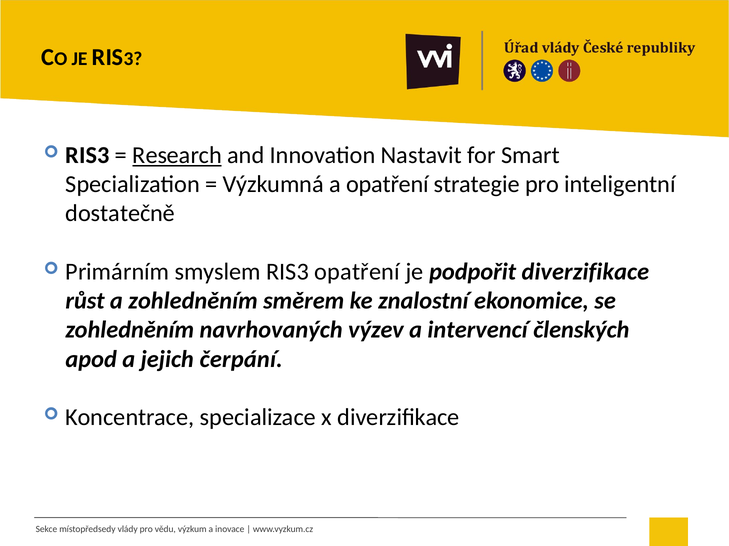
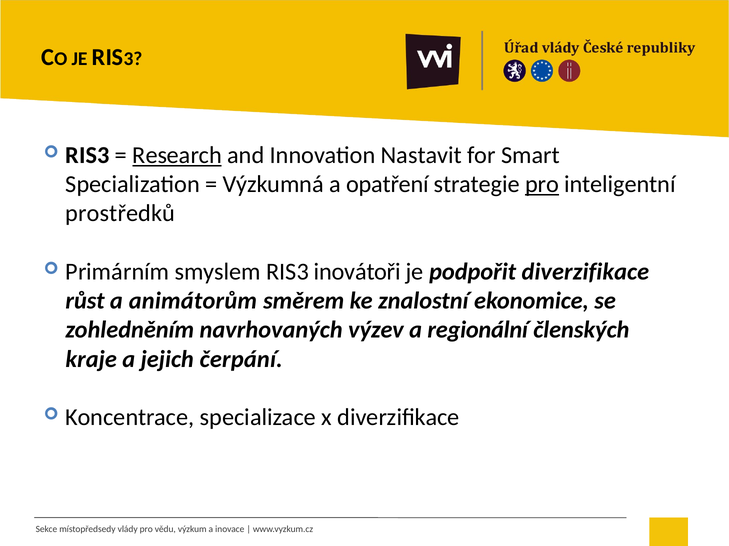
pro underline: none -> present (542, 185)
dostatečně: dostatečně -> prostředků (120, 214)
RIS3 opatření: opatření -> inovátoři (357, 272)
a zohledněním: zohledněním -> animátorům (193, 301)
intervencí: intervencí -> regionální (478, 330)
apod: apod -> kraje (91, 360)
